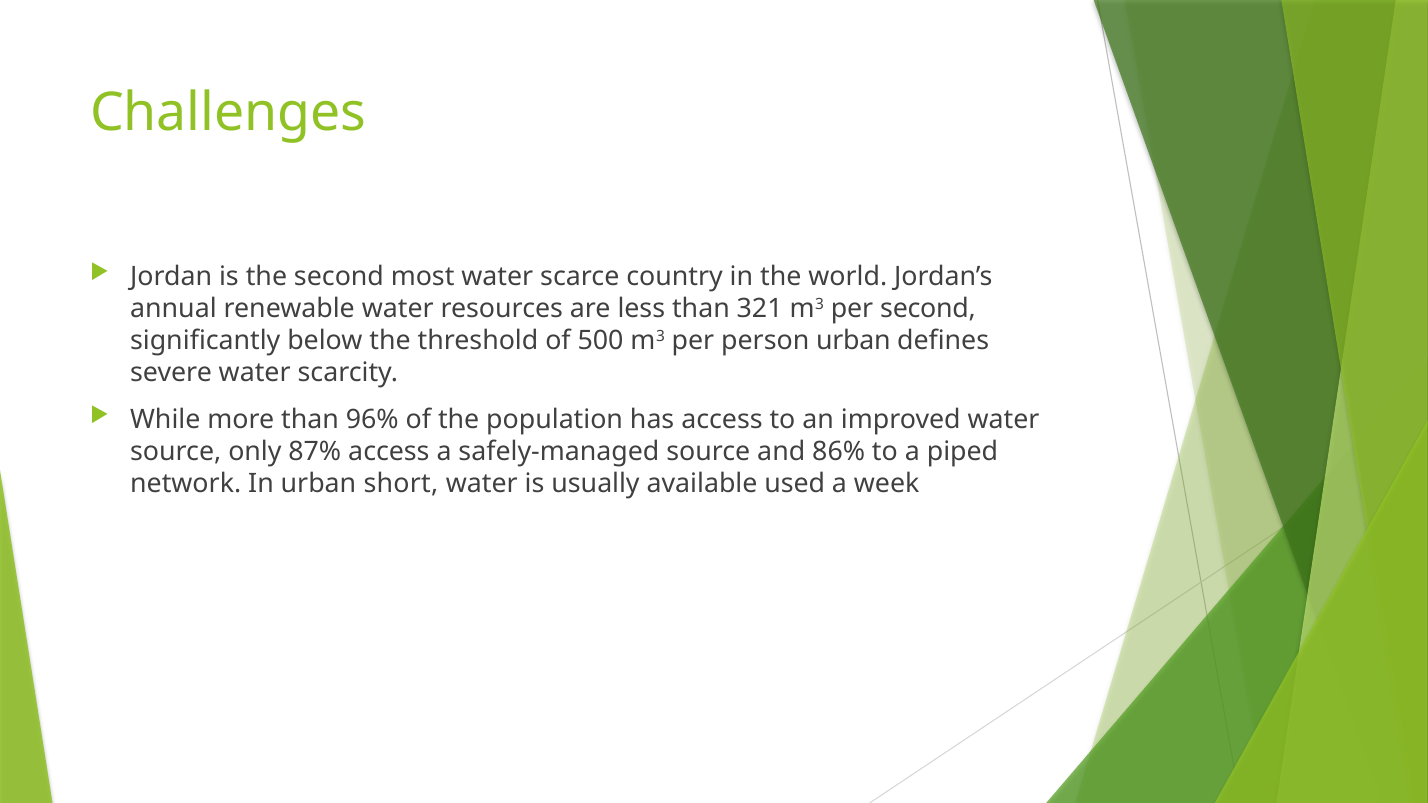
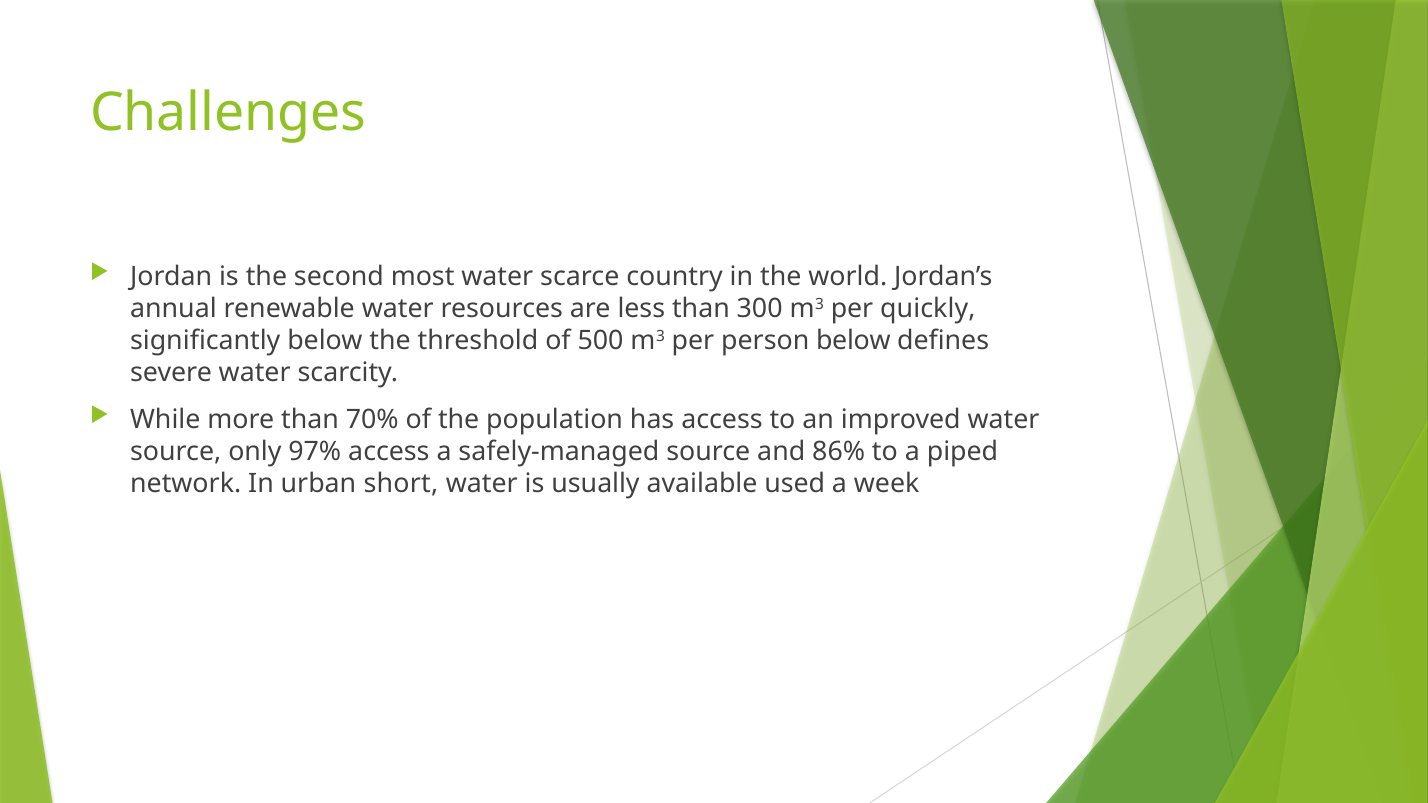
321: 321 -> 300 (760, 308)
per second: second -> quickly (928, 308)
person urban: urban -> below (853, 341)
96%: 96% -> 70% (372, 420)
87%: 87% -> 97% (315, 452)
